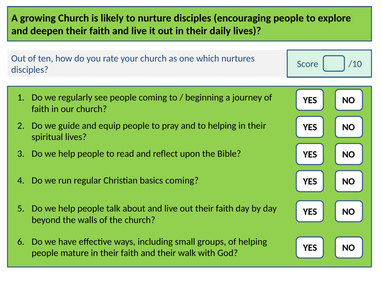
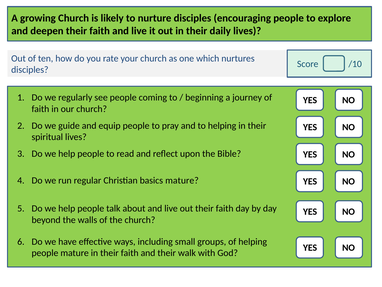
basics coming: coming -> mature (182, 180)
